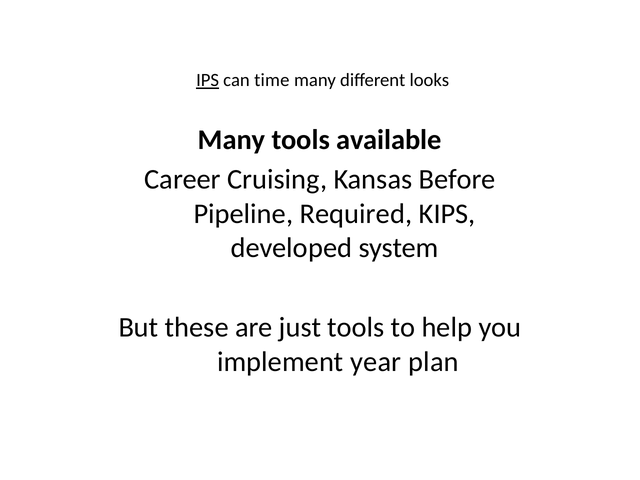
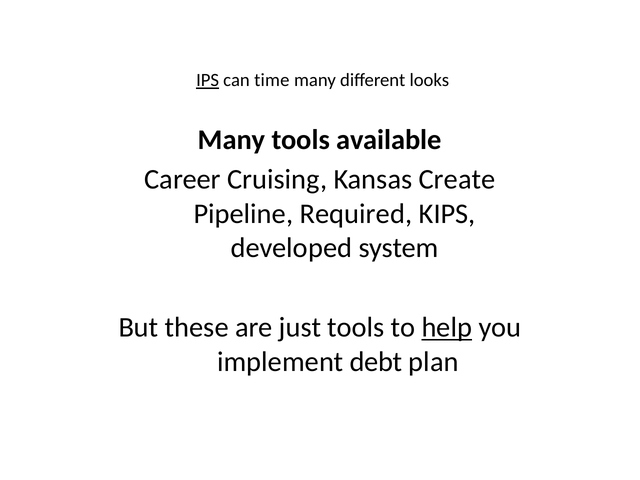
Before: Before -> Create (457, 179)
help underline: none -> present (447, 328)
year: year -> debt (376, 362)
